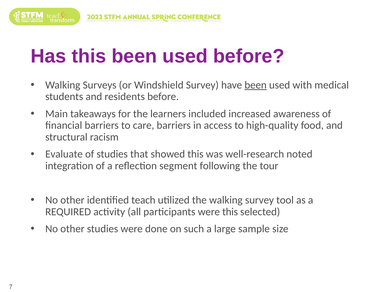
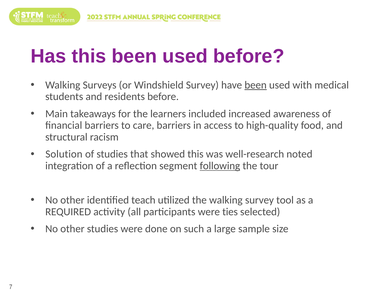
Evaluate: Evaluate -> Solution (64, 154)
following underline: none -> present (220, 166)
were this: this -> ties (230, 212)
